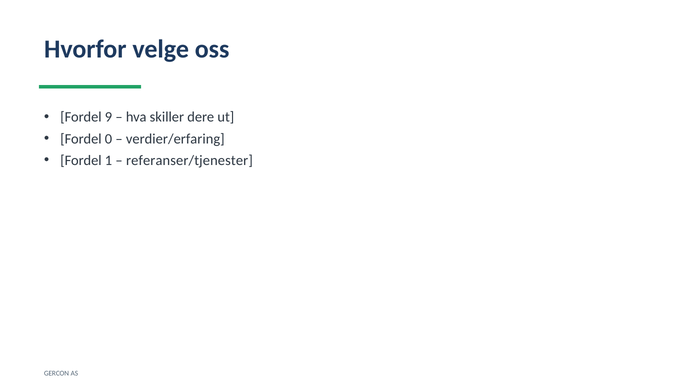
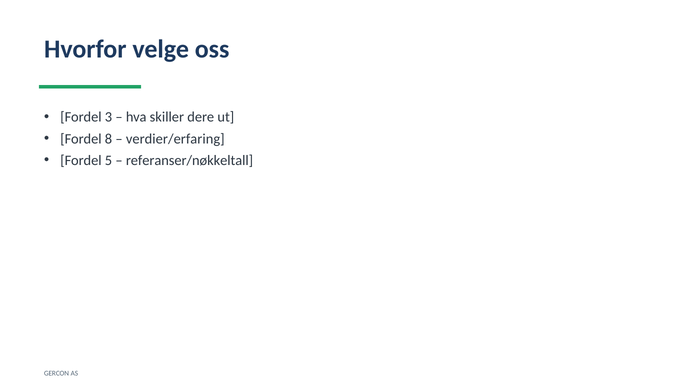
9: 9 -> 3 (109, 117)
0: 0 -> 8 (109, 139)
1: 1 -> 5 (109, 160)
referanser/tjenester: referanser/tjenester -> referanser/nøkkeltall (190, 160)
